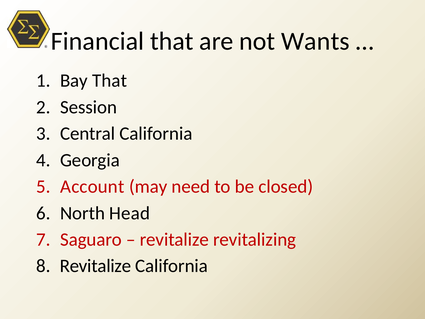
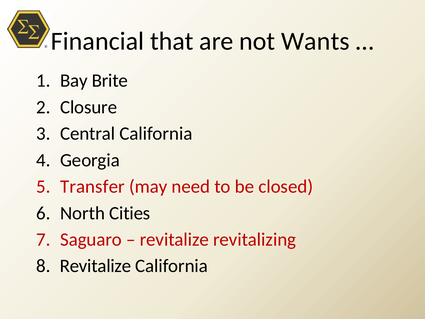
Bay That: That -> Brite (110, 81)
Session: Session -> Closure (89, 107)
Account: Account -> Transfer (92, 186)
Head: Head -> Cities (130, 213)
